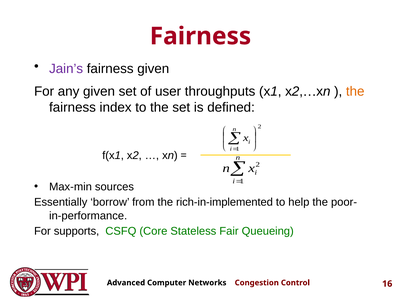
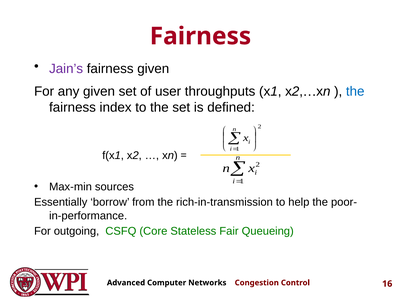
the colour: orange -> blue (355, 91)
rich-in-implemented: rich-in-implemented -> rich-in-transmission (224, 202)
supports: supports -> outgoing (77, 231)
